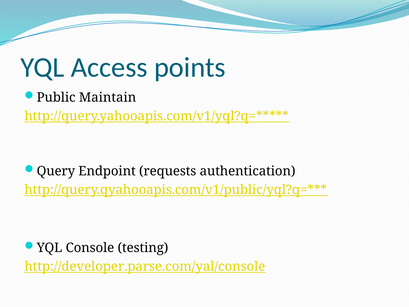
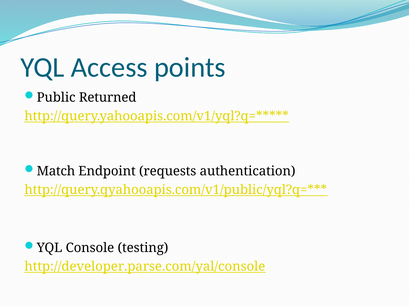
Maintain: Maintain -> Returned (108, 97)
Query: Query -> Match (56, 171)
